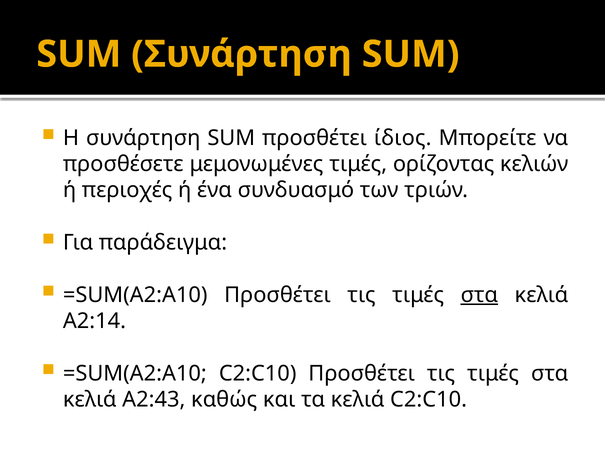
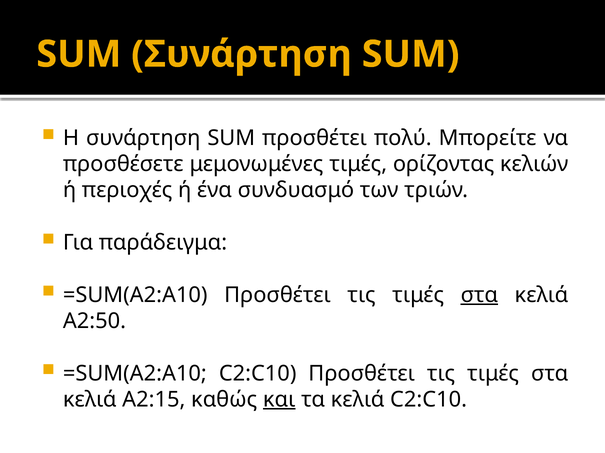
ίδιος: ίδιος -> πολύ (403, 138)
A2:14: A2:14 -> A2:50 (94, 322)
A2:43: A2:43 -> A2:15 (154, 400)
και underline: none -> present (279, 400)
